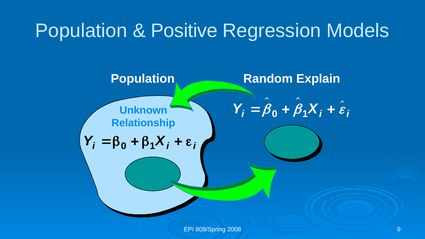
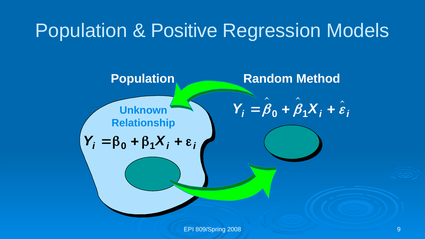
Explain: Explain -> Method (318, 79)
